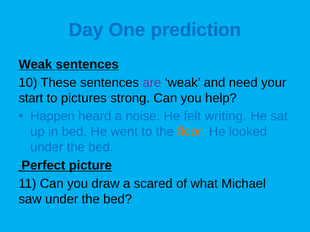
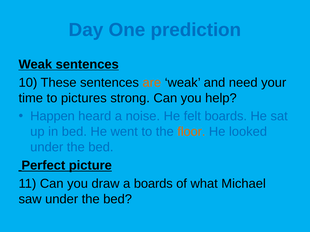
are colour: purple -> orange (152, 83)
start: start -> time (31, 98)
felt writing: writing -> boards (226, 116)
a scared: scared -> boards (153, 184)
